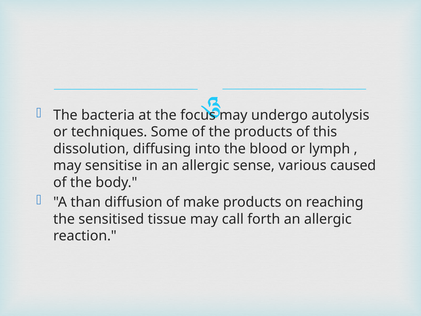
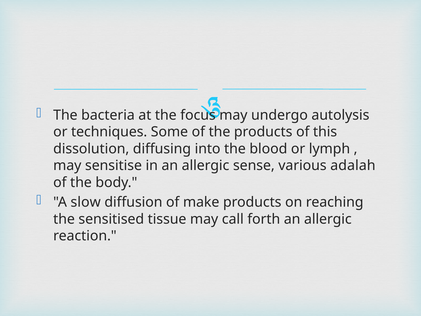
caused: caused -> adalah (353, 166)
than: than -> slow (86, 202)
